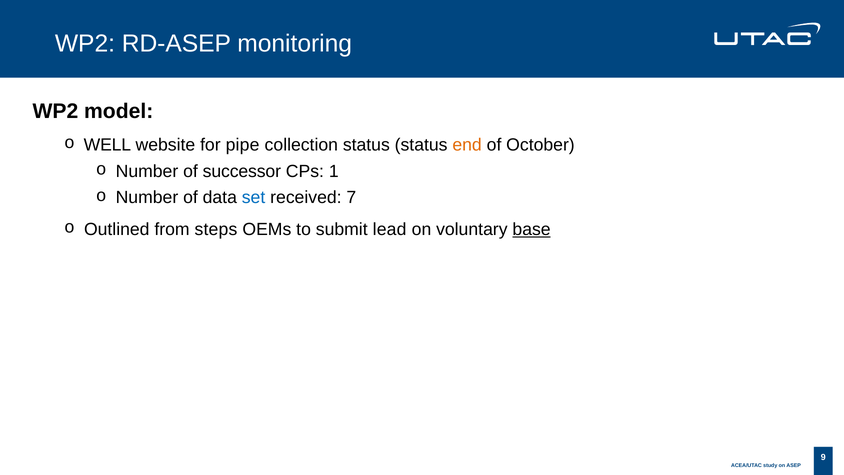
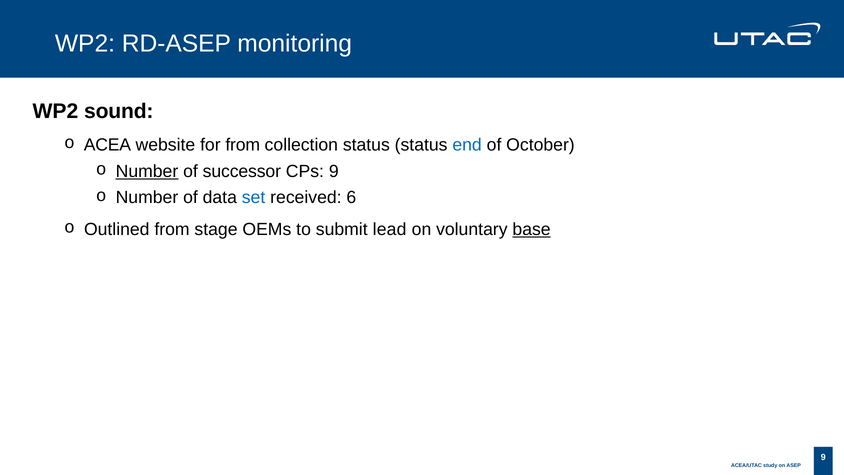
model: model -> sound (119, 111)
WELL: WELL -> ACEA (107, 145)
for pipe: pipe -> from (243, 145)
end colour: orange -> blue (467, 145)
Number underline: none -> present (147, 171)
CPs 1: 1 -> 9 (334, 171)
7: 7 -> 6 (351, 198)
steps: steps -> stage (216, 229)
